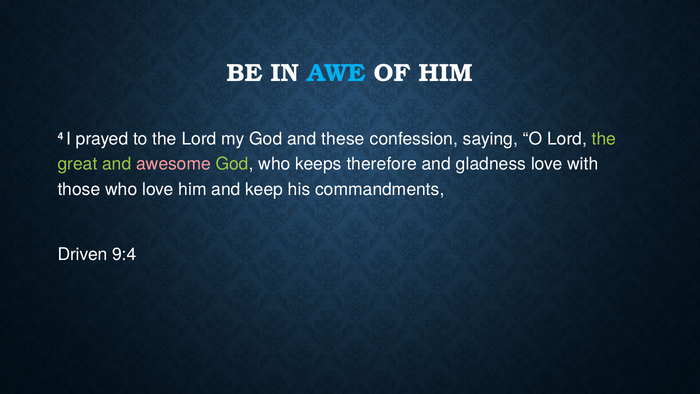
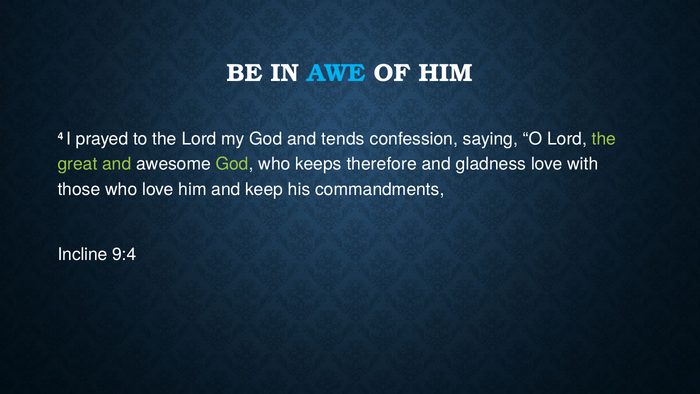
these: these -> tends (343, 139)
awesome colour: pink -> white (174, 164)
Driven: Driven -> Incline (83, 254)
